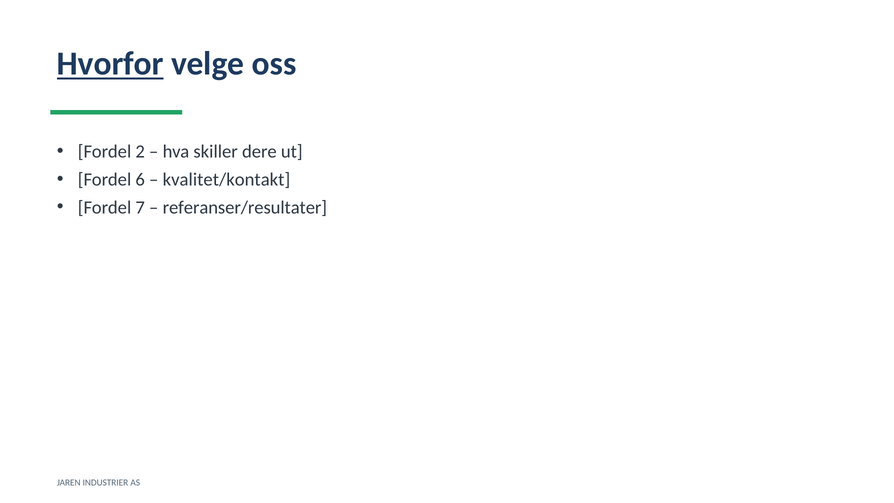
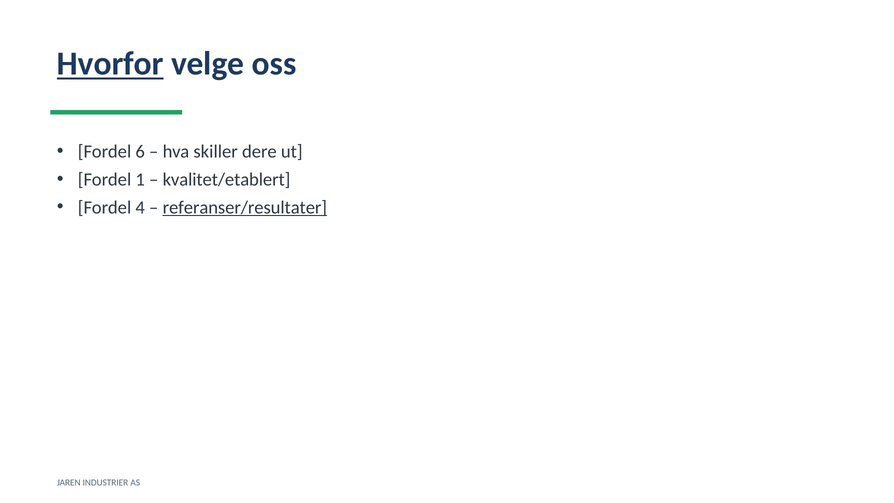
2: 2 -> 6 (140, 151)
6: 6 -> 1 (140, 179)
kvalitet/kontakt: kvalitet/kontakt -> kvalitet/etablert (226, 179)
7: 7 -> 4 (140, 207)
referanser/resultater underline: none -> present (245, 207)
